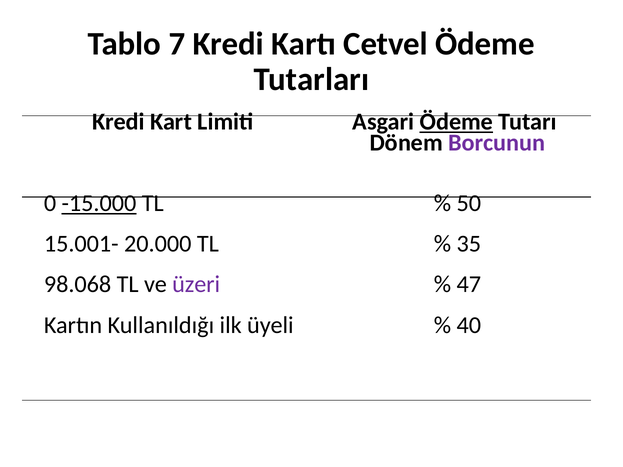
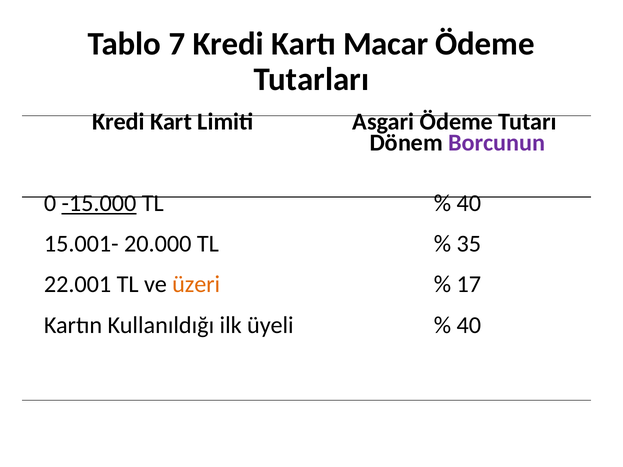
Cetvel: Cetvel -> Macar (386, 44)
Ödeme underline: present -> none (456, 122)
50: 50 -> 40 (469, 203)
98.068: 98.068 -> 22.001 (78, 285)
üzeri colour: purple -> orange (196, 285)
47: 47 -> 17 (469, 285)
